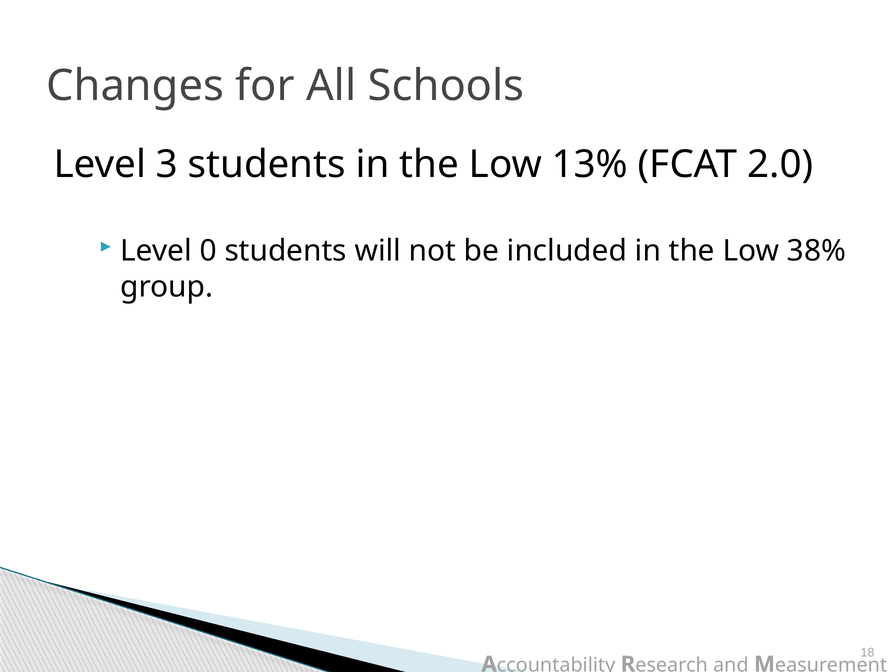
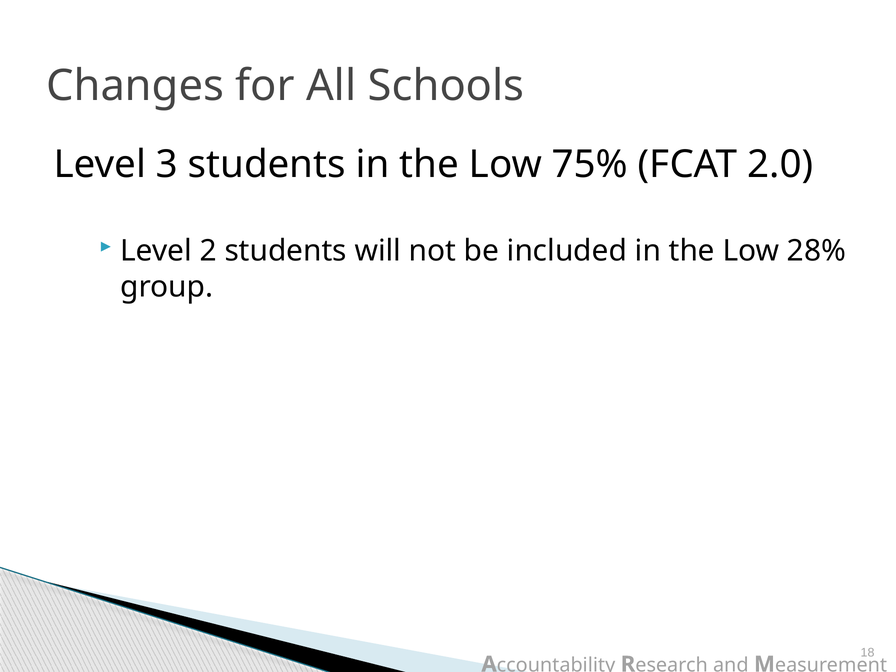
13%: 13% -> 75% (590, 165)
0: 0 -> 2 (208, 251)
38%: 38% -> 28% (816, 251)
